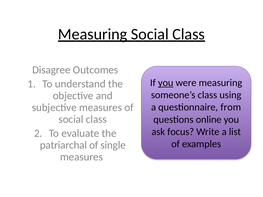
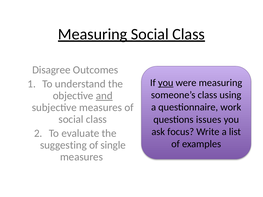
and underline: none -> present (104, 96)
from: from -> work (231, 107)
online: online -> issues (209, 120)
patriarchal: patriarchal -> suggesting (63, 145)
